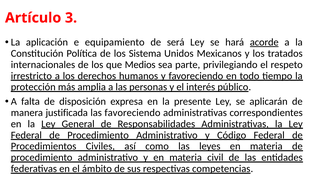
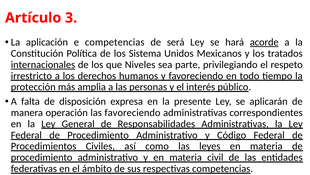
e equipamiento: equipamiento -> competencias (115, 42)
internacionales underline: none -> present (43, 64)
Medios: Medios -> Niveles (140, 64)
justificada: justificada -> operación (67, 112)
